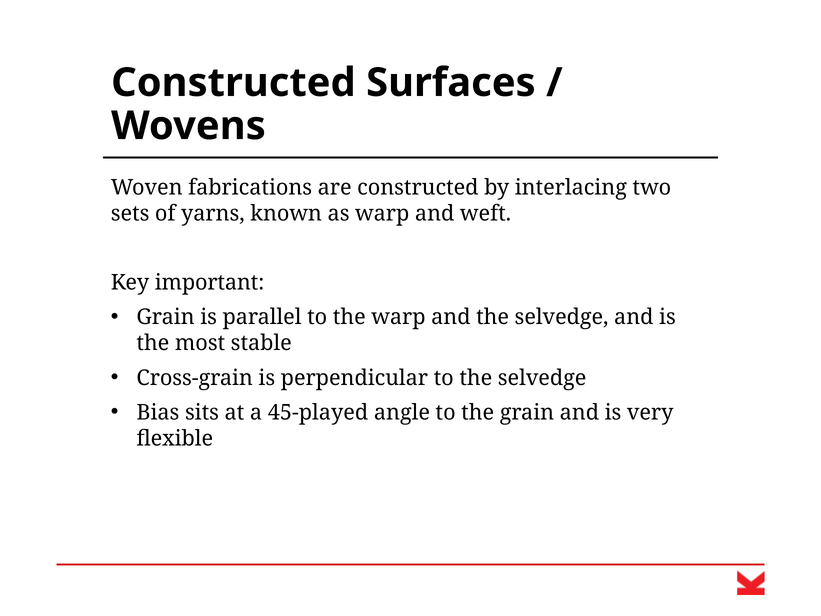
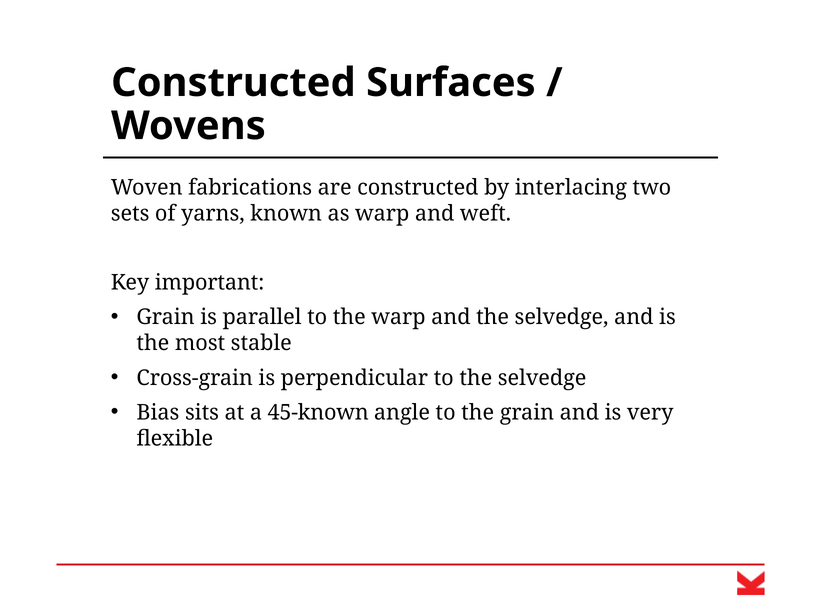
45-played: 45-played -> 45-known (318, 412)
